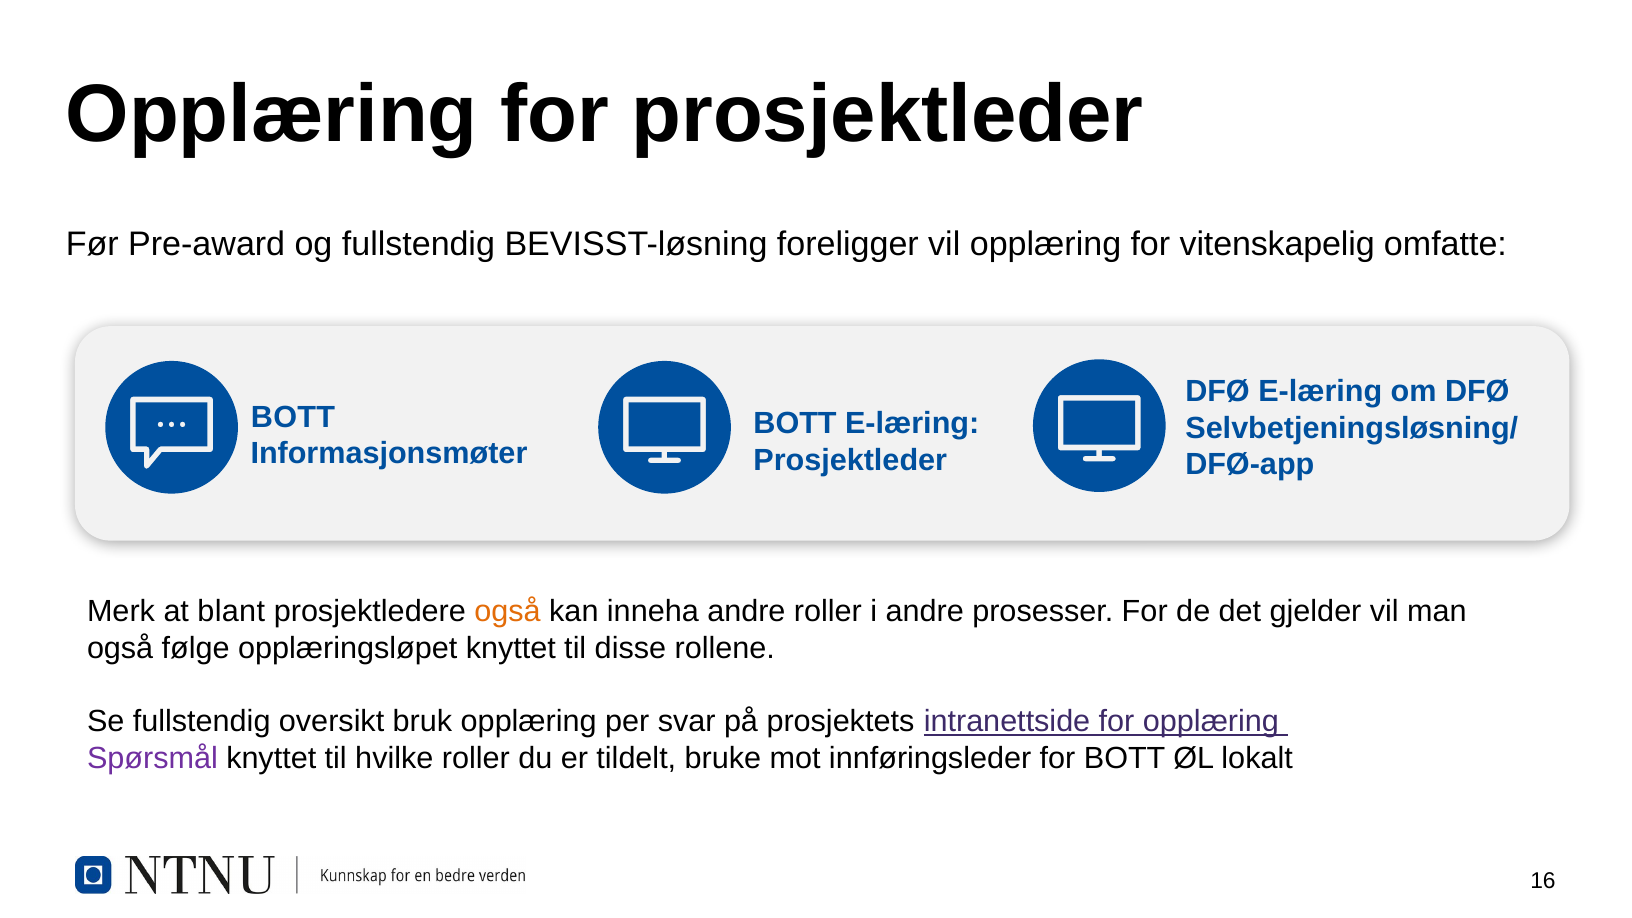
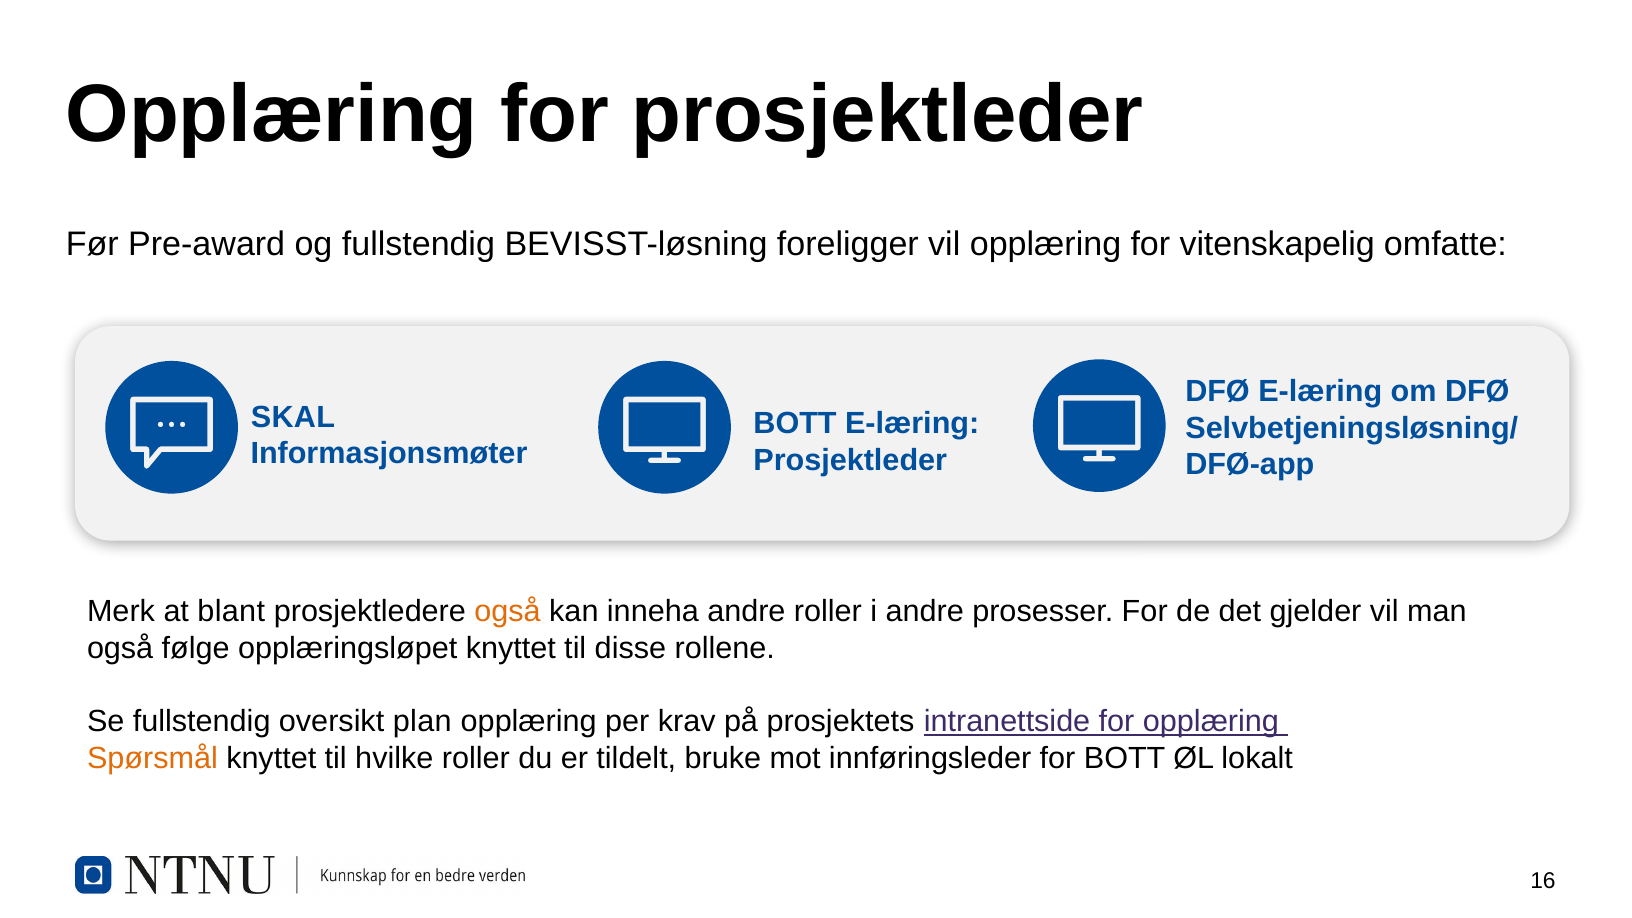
BOTT: BOTT -> SKAL (293, 417)
bruk: bruk -> plan (422, 722)
svar: svar -> krav (687, 722)
Spørsmål colour: purple -> orange (152, 758)
